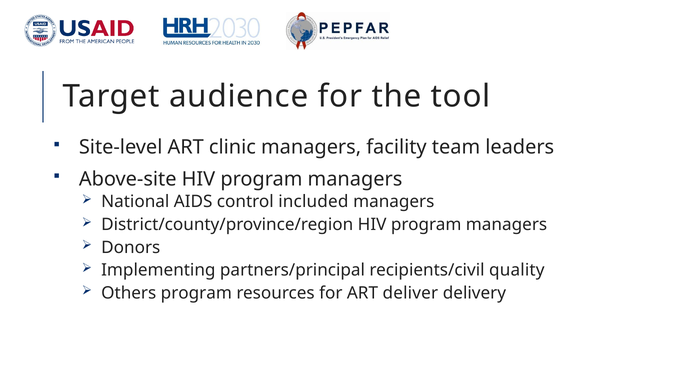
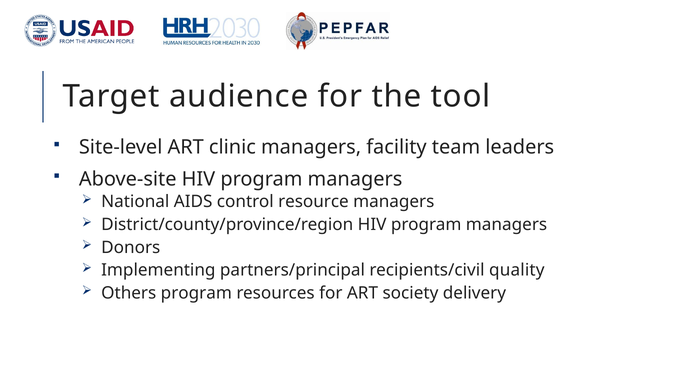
included: included -> resource (313, 202)
deliver: deliver -> society (410, 293)
